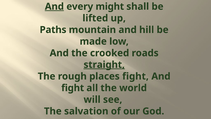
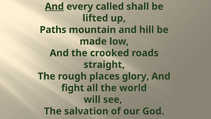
might: might -> called (110, 7)
straight underline: present -> none (104, 65)
places fight: fight -> glory (136, 76)
